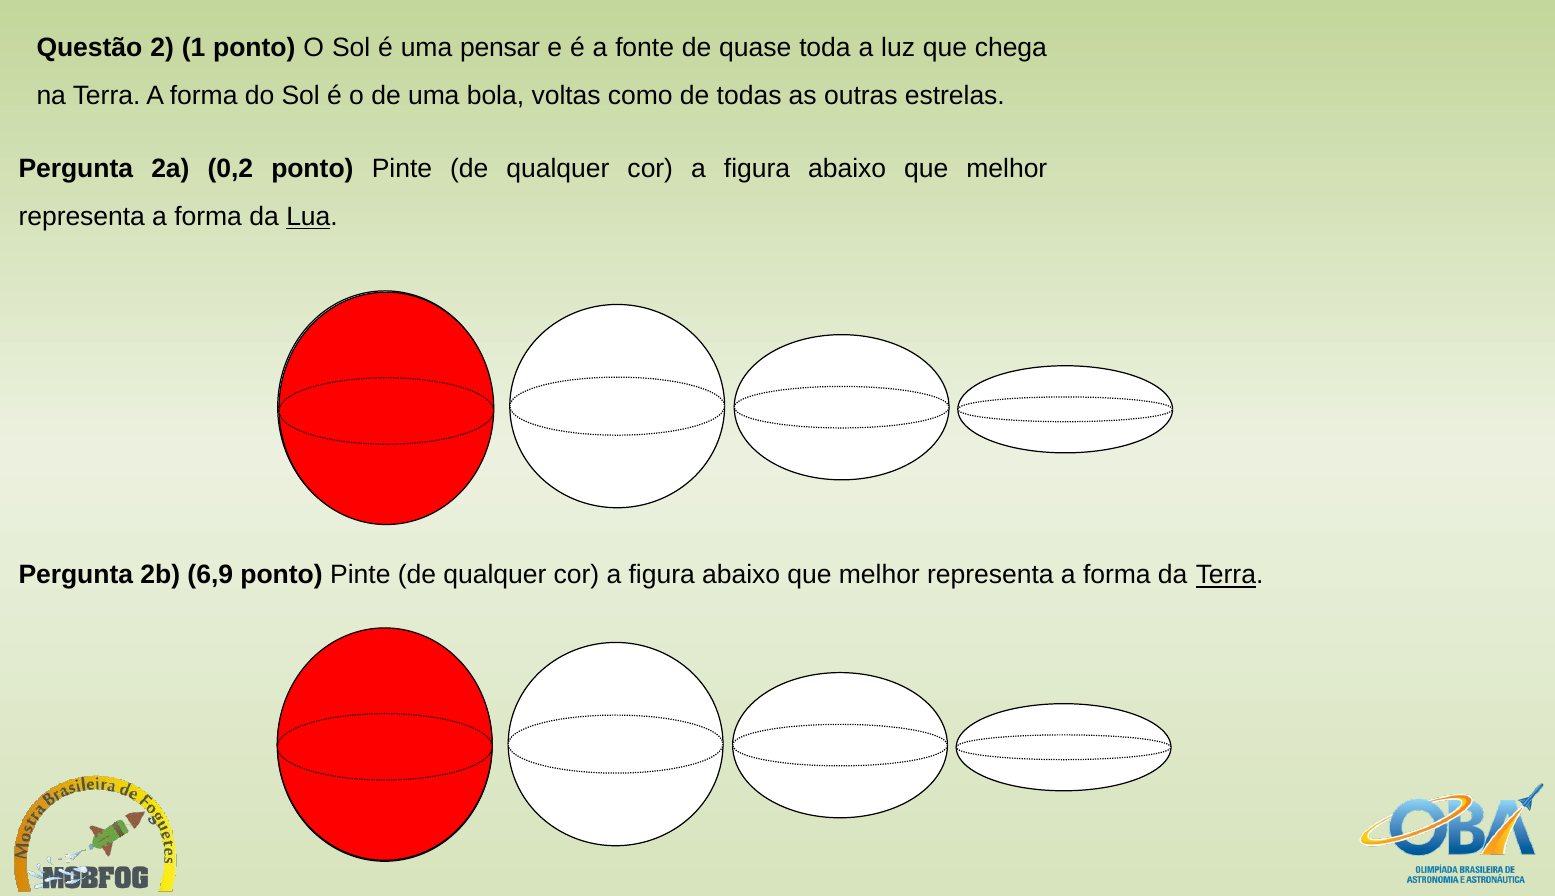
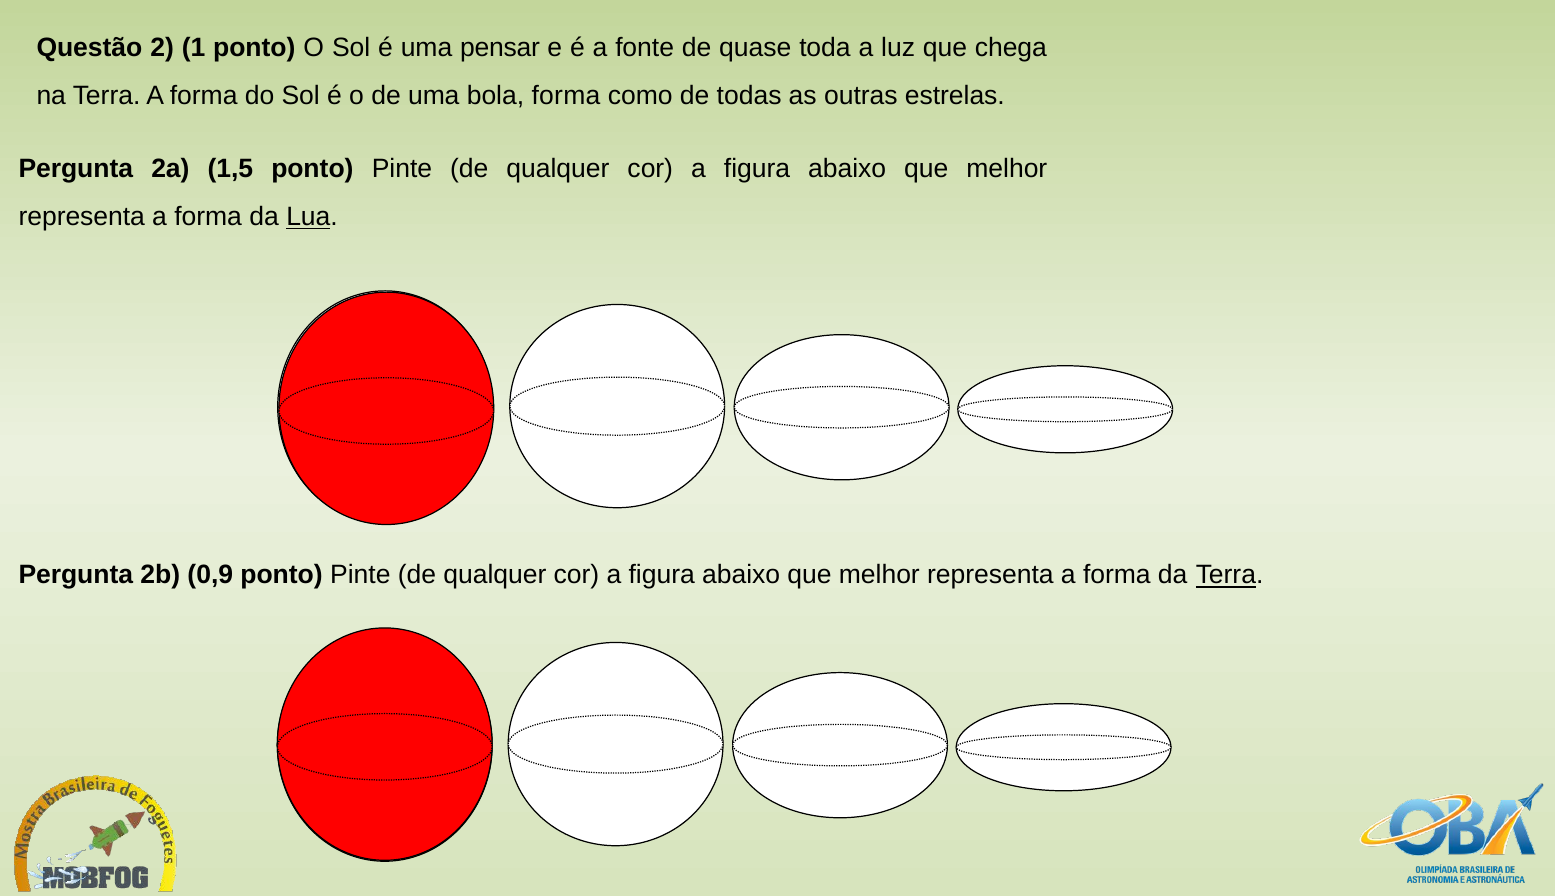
bola voltas: voltas -> forma (566, 96)
0,2: 0,2 -> 1,5 (230, 169)
6,9: 6,9 -> 0,9 (210, 575)
